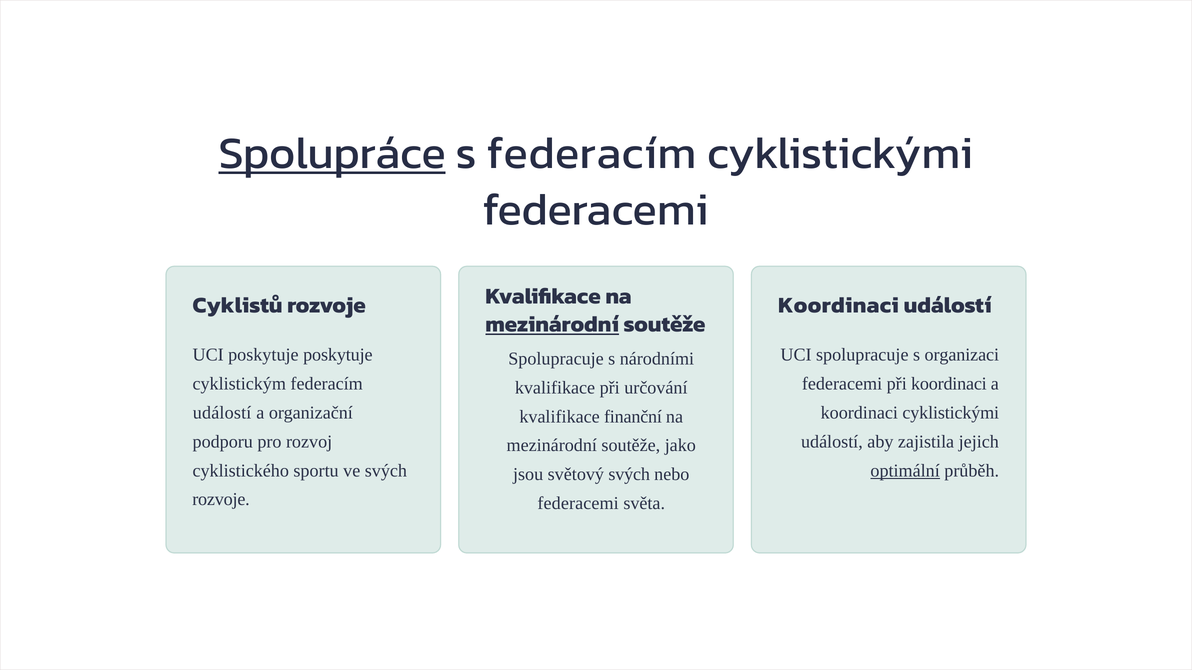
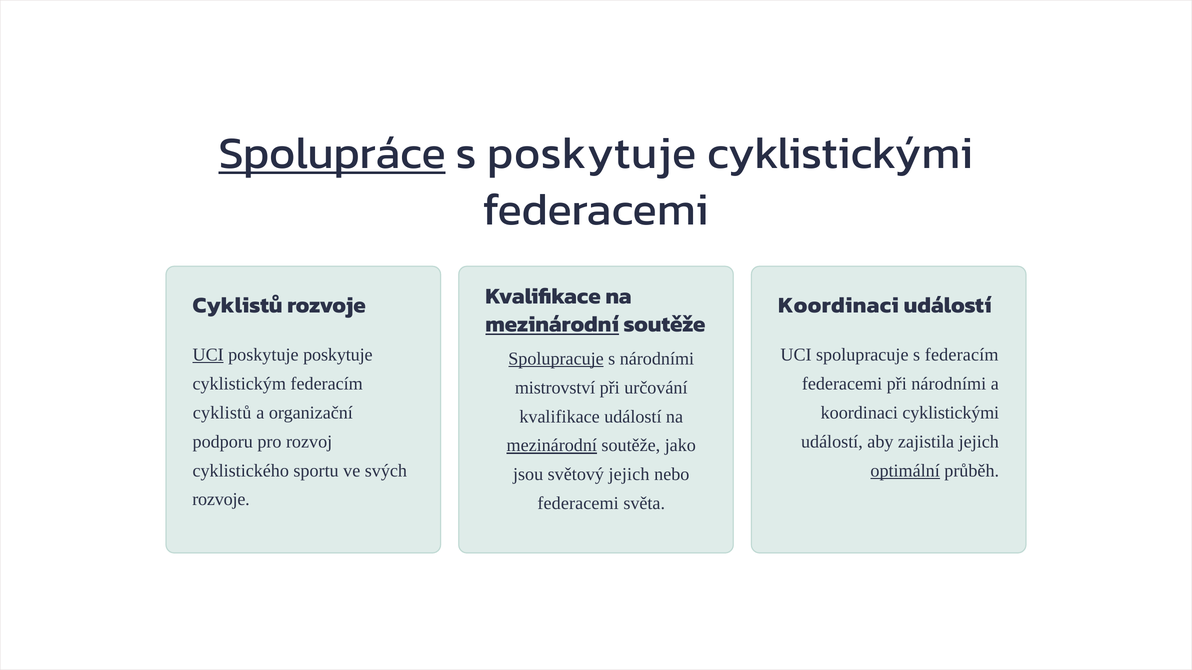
s federacím: federacím -> poskytuje (592, 153)
UCI underline: none -> present (208, 355)
s organizaci: organizaci -> federacím (962, 355)
Spolupracuje underline: none -> present (556, 359)
při koordinaci: koordinaci -> národními (949, 384)
kvalifikace: kvalifikace -> mistrovství (555, 388)
událostí: událostí -> cyklistů (222, 413)
kvalifikace finanční: finanční -> událostí (633, 417)
mezinárodní underline: none -> present (552, 446)
světový svých: svých -> jejich (629, 475)
